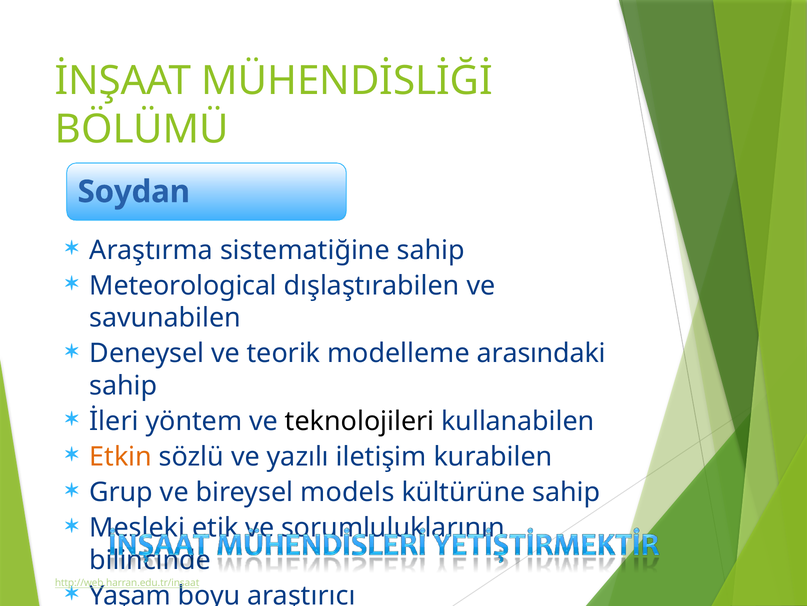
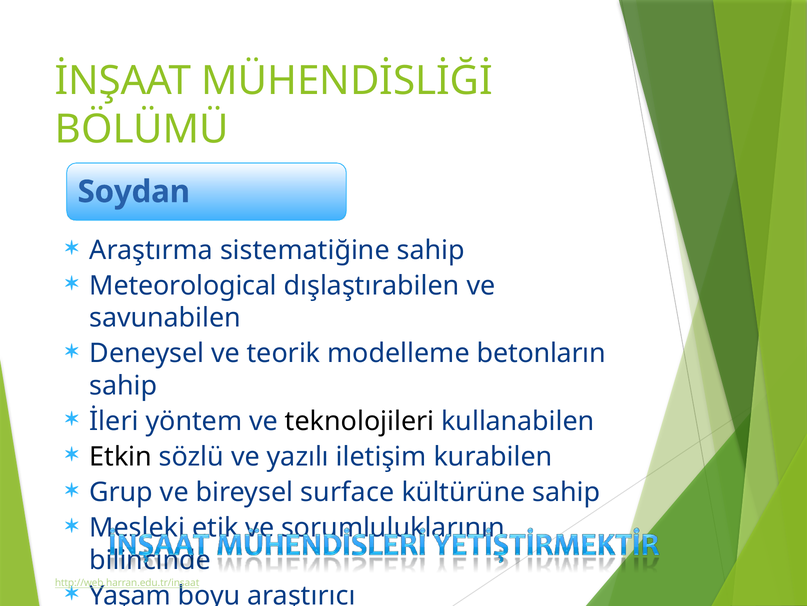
arasındaki: arasındaki -> betonların (541, 353)
Etkin colour: orange -> black (121, 456)
models: models -> surface (347, 492)
